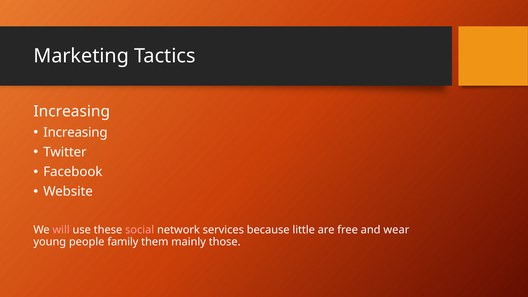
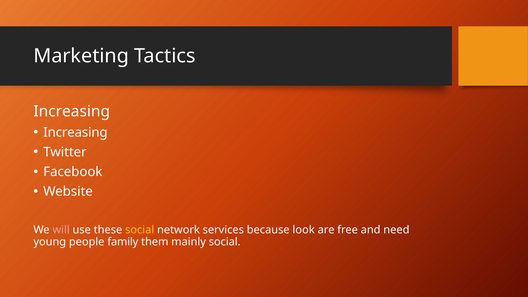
social colour: pink -> yellow (140, 230)
little: little -> look (304, 230)
wear: wear -> need (396, 230)
mainly those: those -> social (225, 242)
